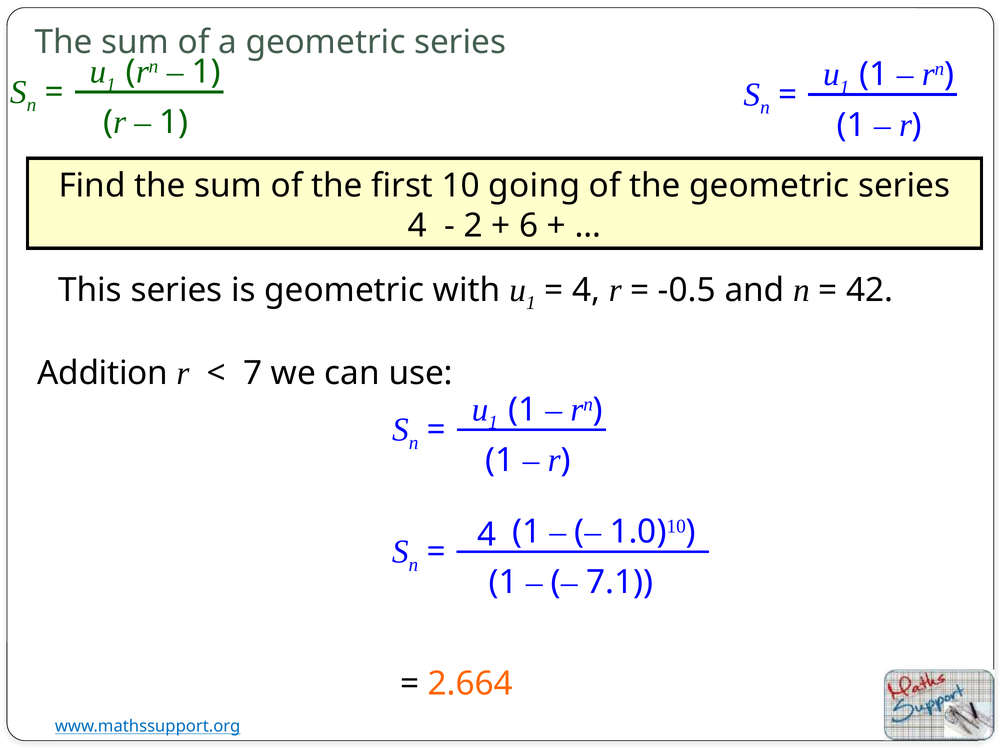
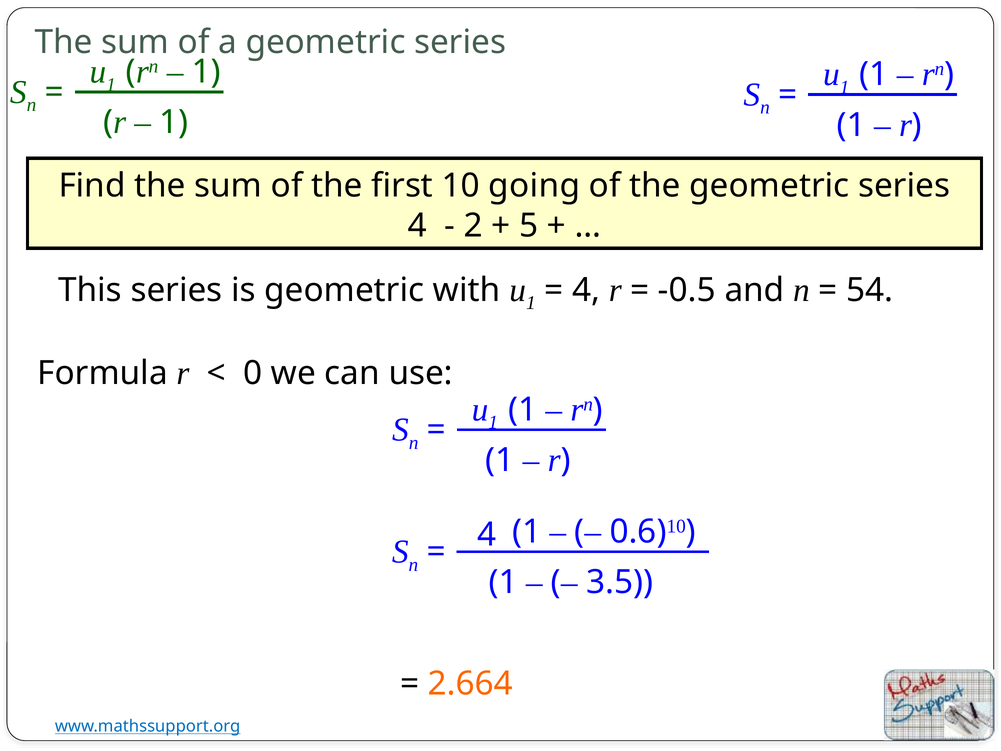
6: 6 -> 5 (529, 226)
42: 42 -> 54 (870, 290)
Addition: Addition -> Formula (102, 373)
7: 7 -> 0 (253, 373)
1.0: 1.0 -> 0.6 (638, 531)
7.1: 7.1 -> 3.5 (620, 582)
